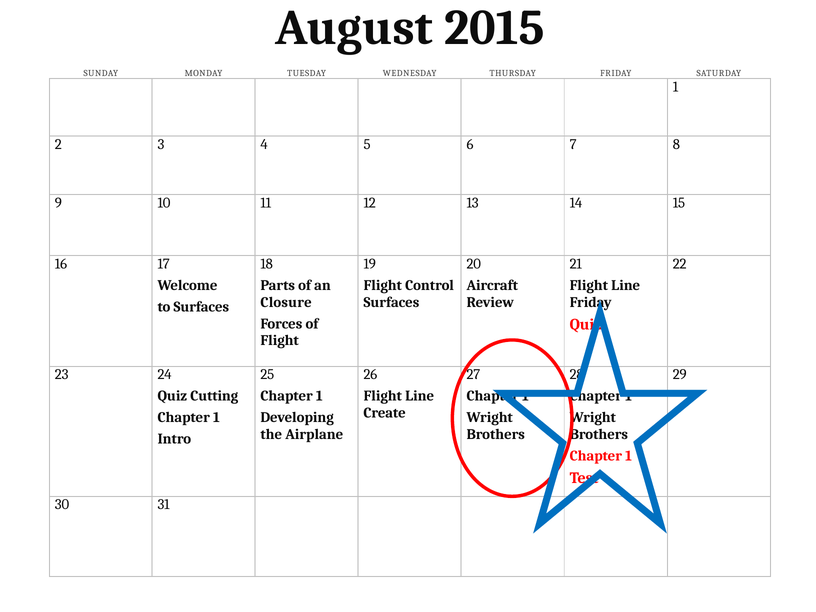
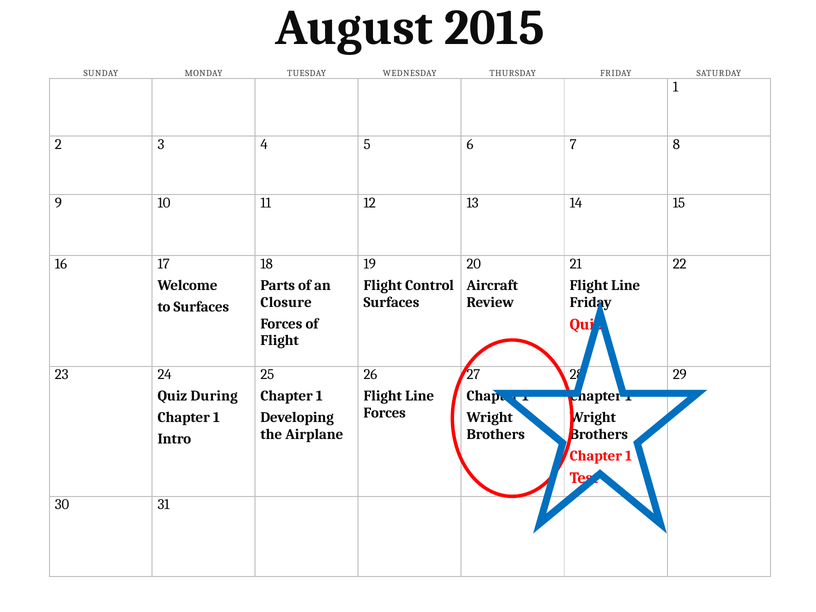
Cutting: Cutting -> During (214, 396)
Create: Create -> Forces (385, 413)
